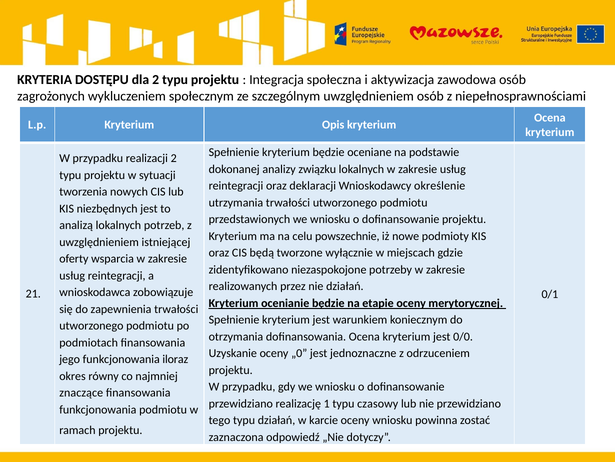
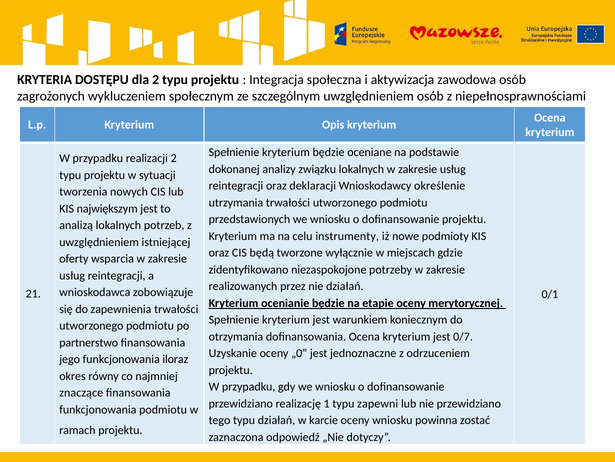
niezbędnych: niezbędnych -> największym (107, 208)
powszechnie: powszechnie -> instrumenty (347, 236)
0/0: 0/0 -> 0/7 (463, 336)
podmiotach: podmiotach -> partnerstwo (89, 342)
czasowy: czasowy -> zapewni (378, 403)
